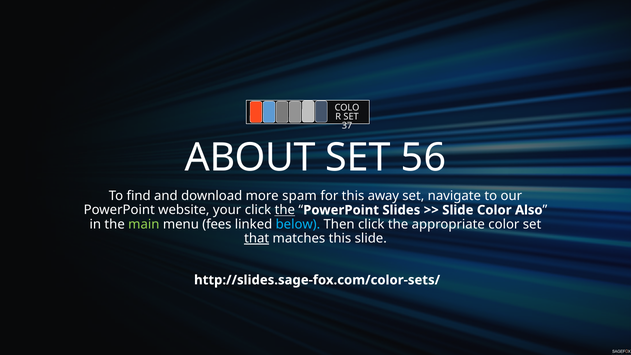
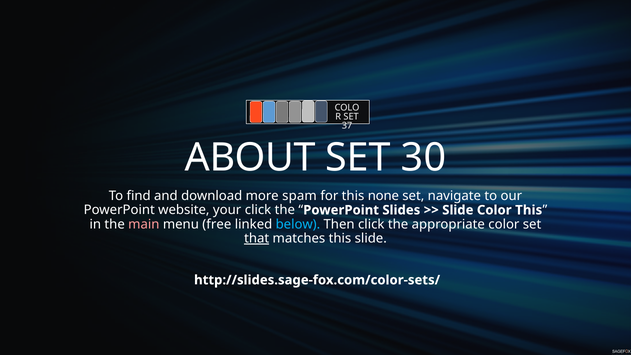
56: 56 -> 30 (424, 158)
away: away -> none (383, 196)
the underline: present -> none (285, 210)
Color Also: Also -> This (529, 210)
main colour: light green -> pink (144, 224)
fees: fees -> free (217, 224)
